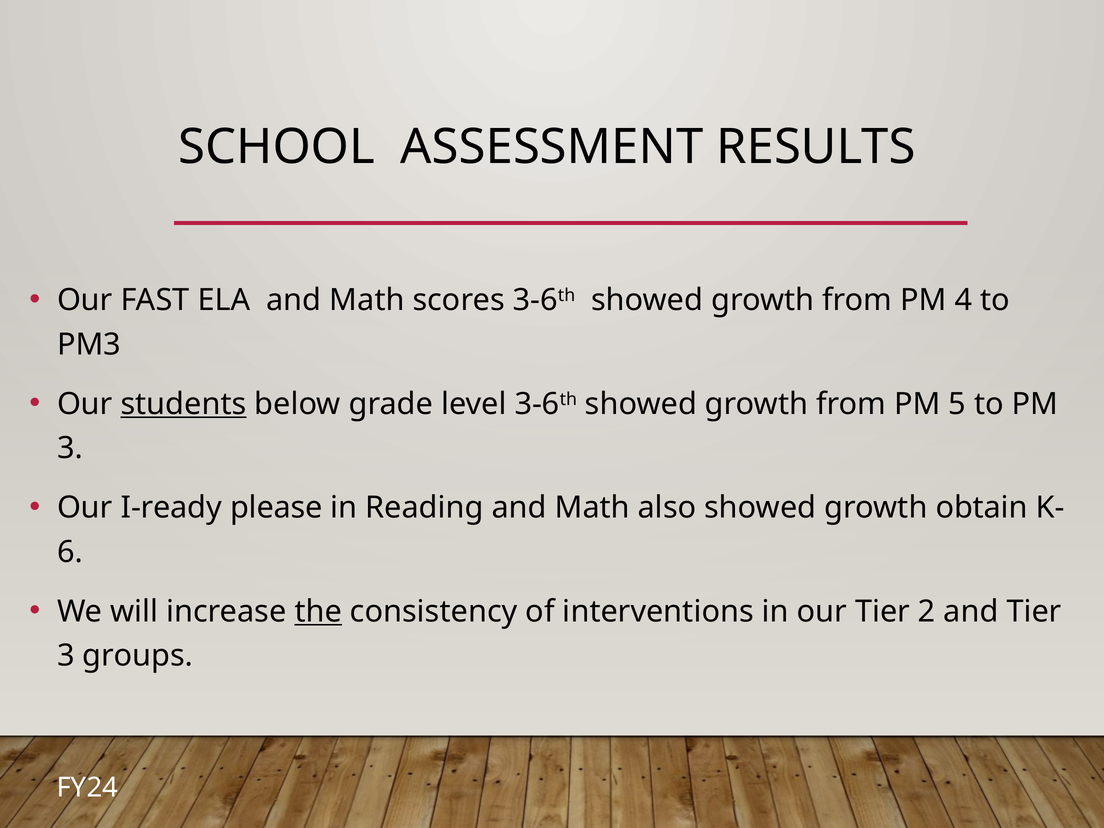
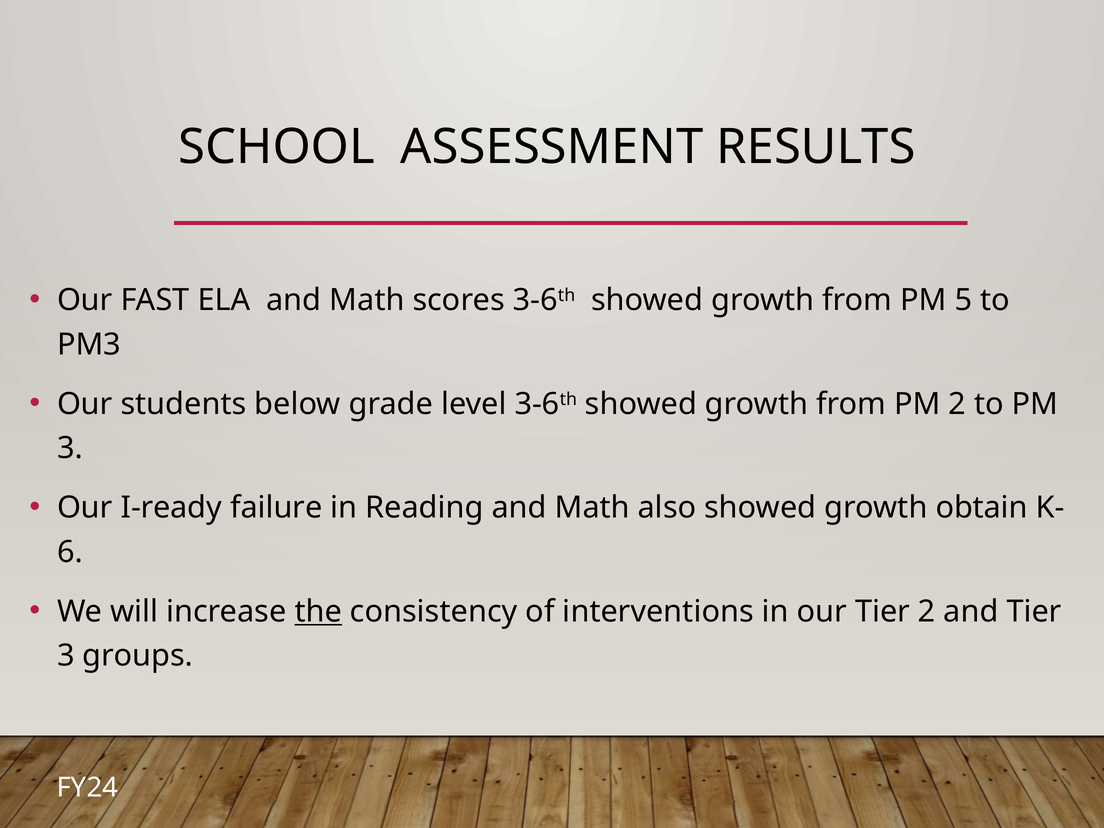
4: 4 -> 5 (964, 300)
students underline: present -> none (184, 404)
PM 5: 5 -> 2 (957, 404)
please: please -> failure (276, 508)
